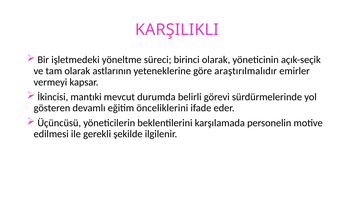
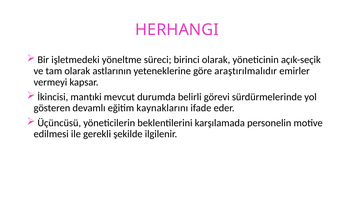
KARŞILIKLI: KARŞILIKLI -> HERHANGI (177, 30)
önceliklerini: önceliklerini -> kaynaklarını (162, 108)
